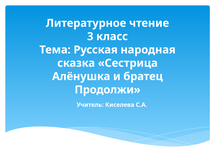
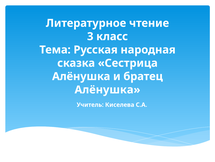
Продолжи: Продолжи -> Алёнушка (107, 89)
